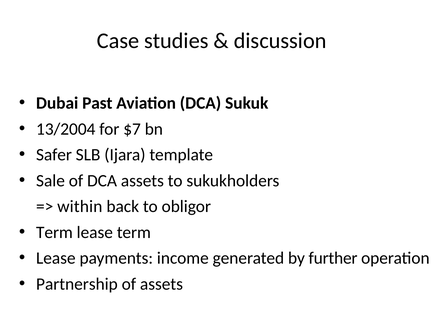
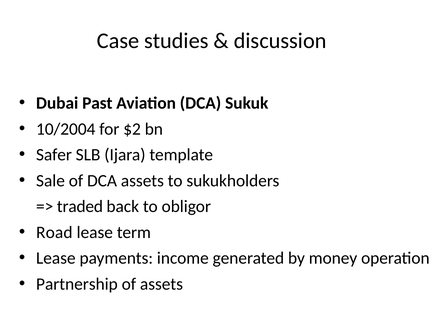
13/2004: 13/2004 -> 10/2004 (66, 129)
$7: $7 -> $2 (132, 129)
within: within -> traded (80, 206)
Term: Term -> Road (54, 232)
further: further -> money (333, 258)
